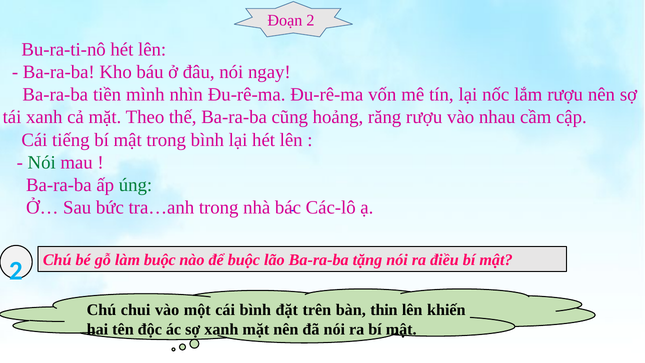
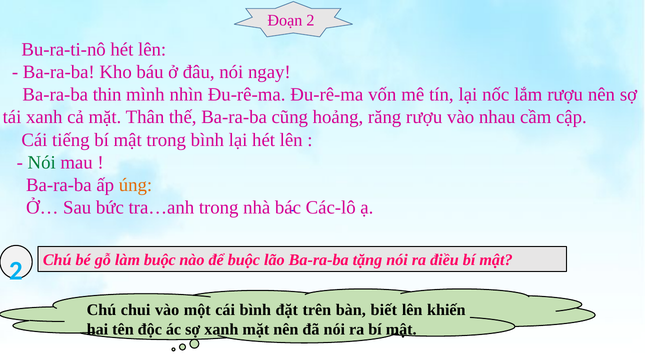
tiền: tiền -> thin (107, 95)
Theo: Theo -> Thân (145, 117)
úng colour: green -> orange (135, 185)
thin: thin -> biết (384, 310)
